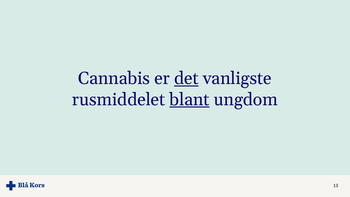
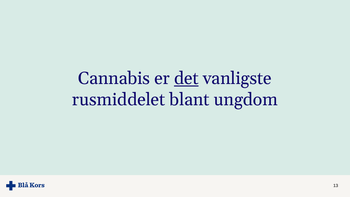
blant underline: present -> none (189, 99)
